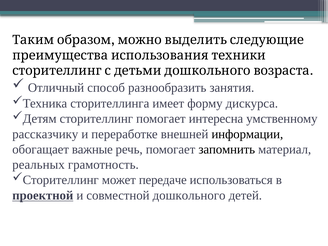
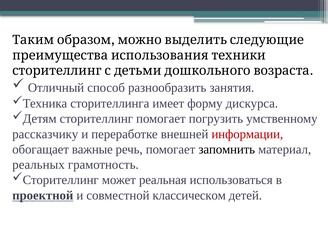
интересна: интересна -> погрузить (216, 119)
информации colour: black -> red (247, 134)
передаче: передаче -> реальная (163, 180)
дошкольного: дошкольного -> классическом (189, 195)
